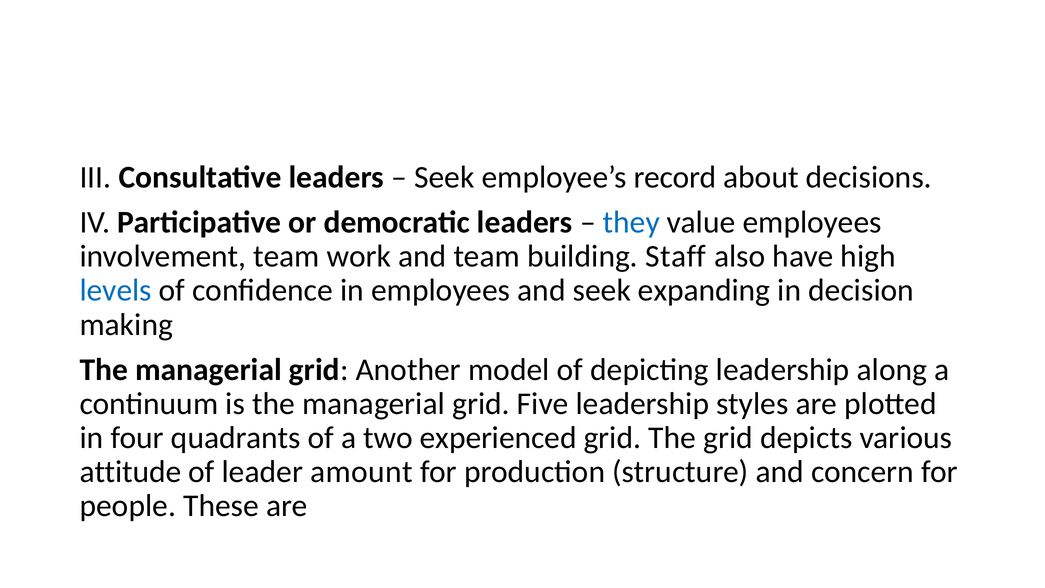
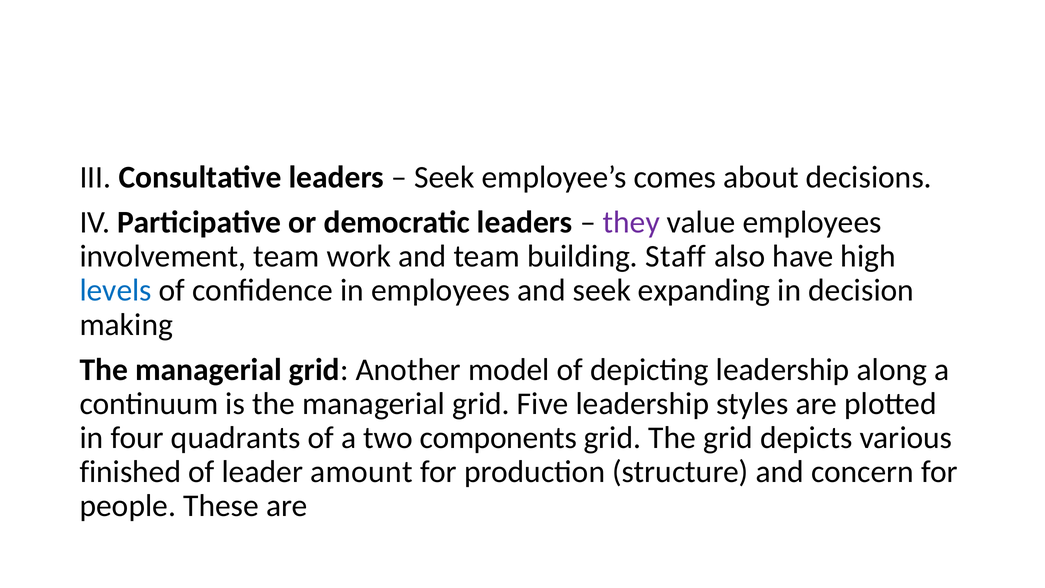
record: record -> comes (675, 177)
they colour: blue -> purple (631, 222)
experienced: experienced -> components (498, 438)
attitude: attitude -> finished (130, 472)
